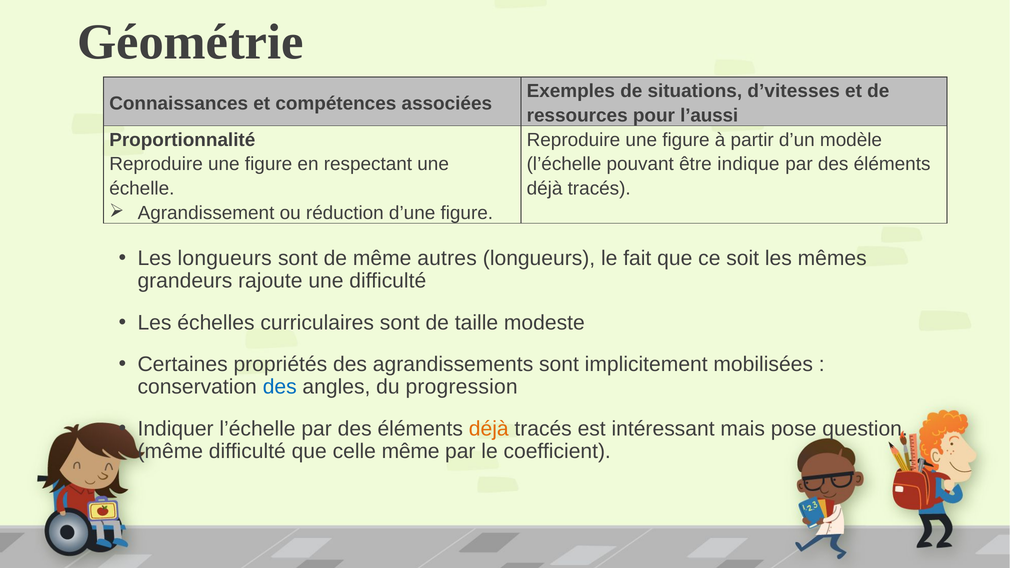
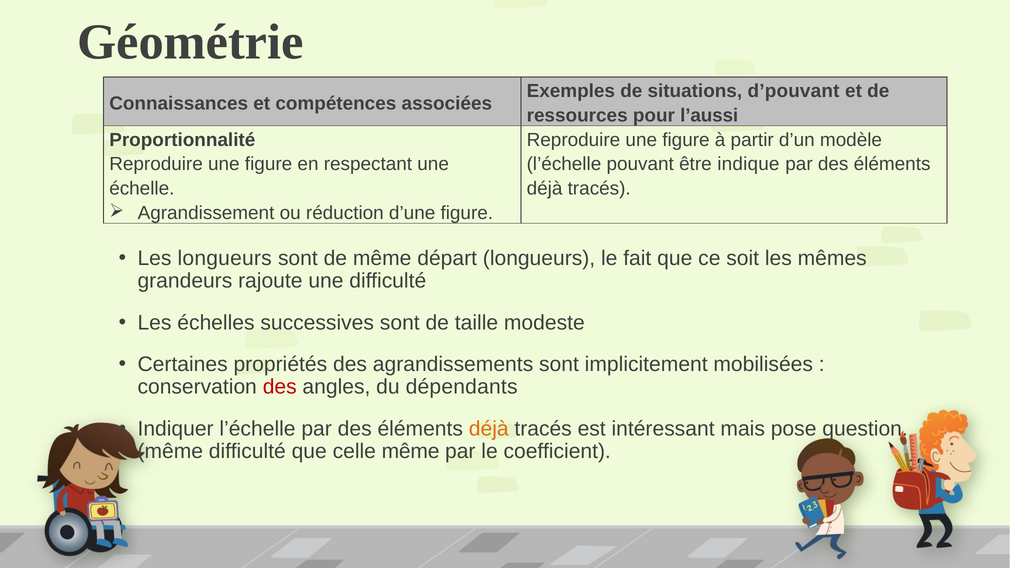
d’vitesses: d’vitesses -> d’pouvant (794, 91)
autres: autres -> départ (447, 258)
curriculaires: curriculaires -> successives (317, 323)
des colour: blue -> red (280, 387)
progression: progression -> dépendants (462, 387)
